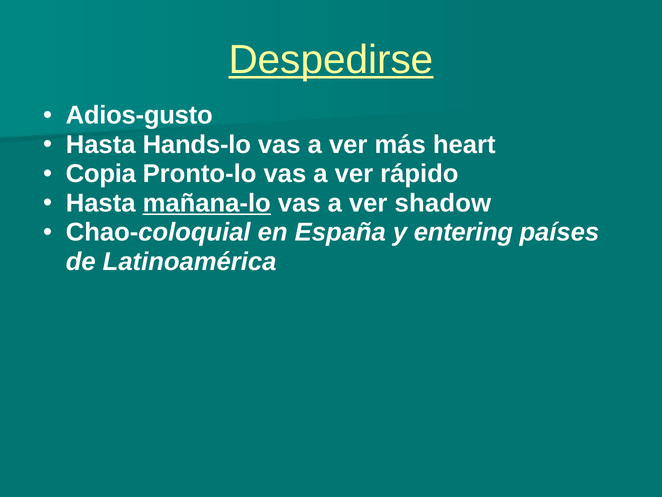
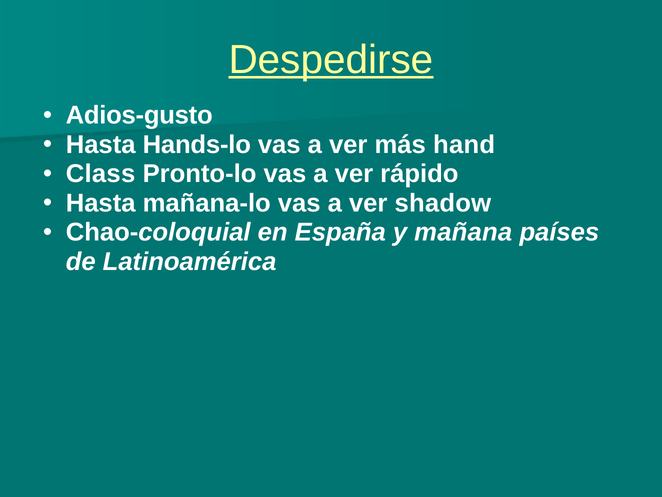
heart: heart -> hand (464, 144)
Copia: Copia -> Class (101, 174)
mañana-lo underline: present -> none (207, 203)
entering: entering -> mañana (463, 232)
